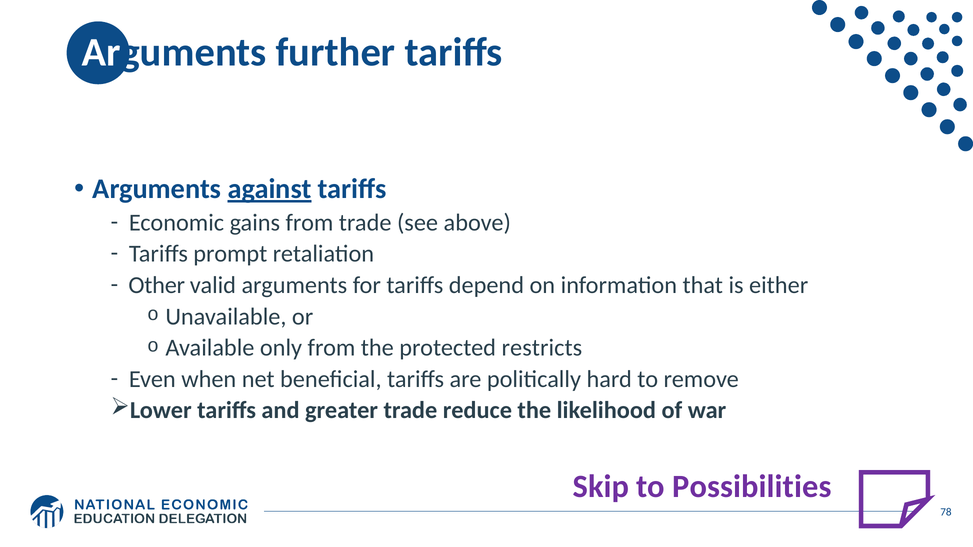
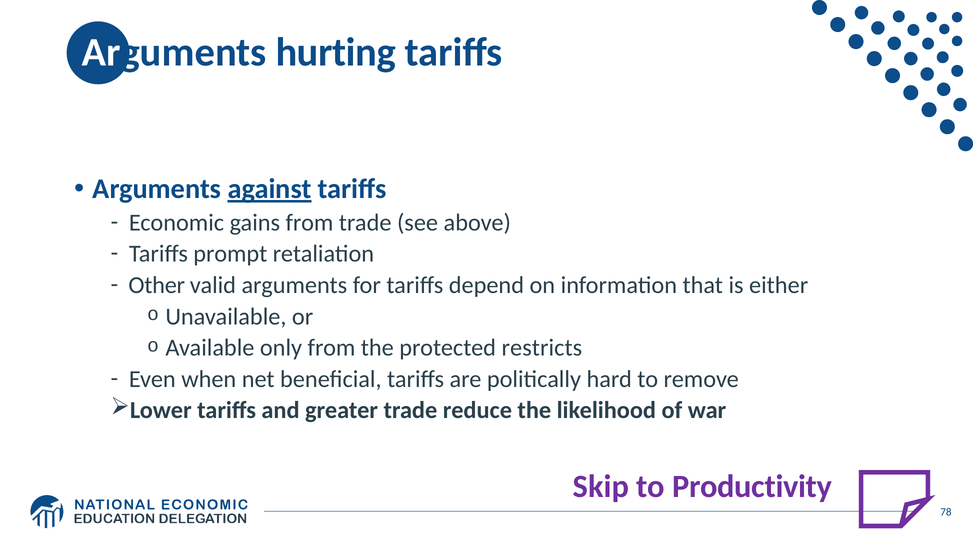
further: further -> hurting (336, 52)
Possibilities: Possibilities -> Productivity (752, 487)
